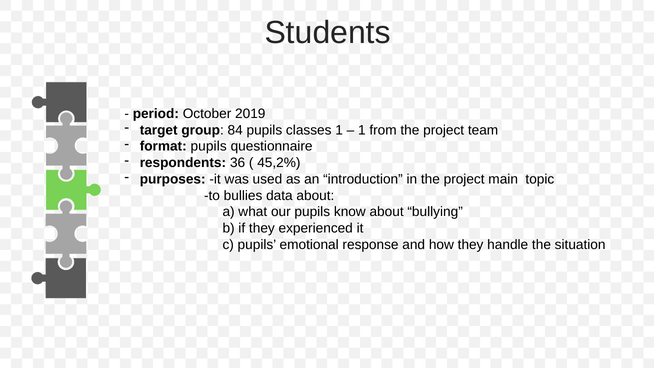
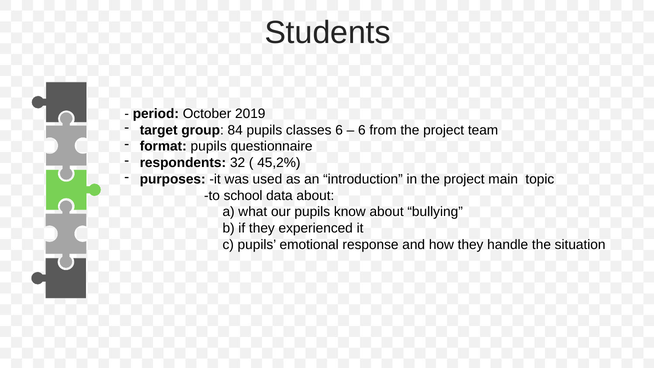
classes 1: 1 -> 6 (339, 130)
1: 1 -> 6 (362, 130)
36: 36 -> 32 (238, 163)
bullies: bullies -> school (243, 196)
